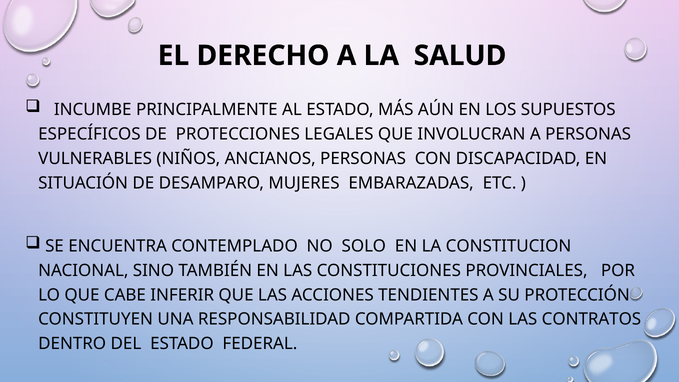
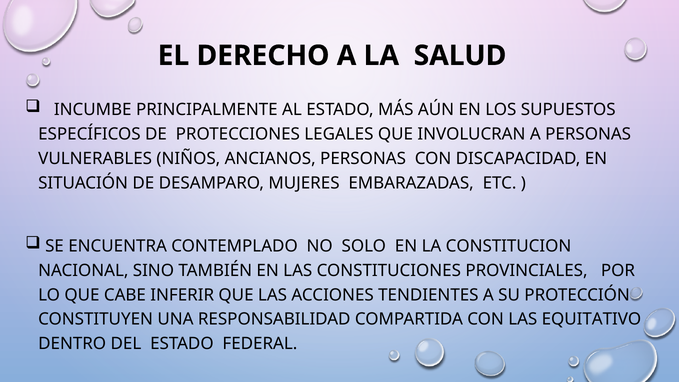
CONTRATOS: CONTRATOS -> EQUITATIVO (591, 319)
